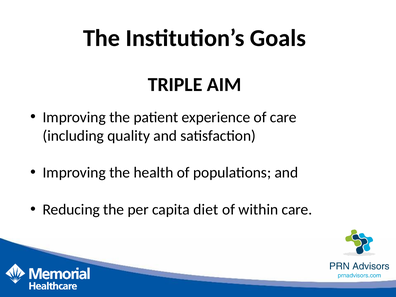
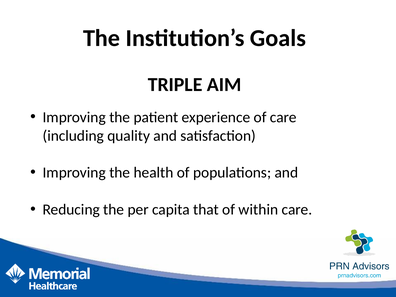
diet: diet -> that (206, 210)
